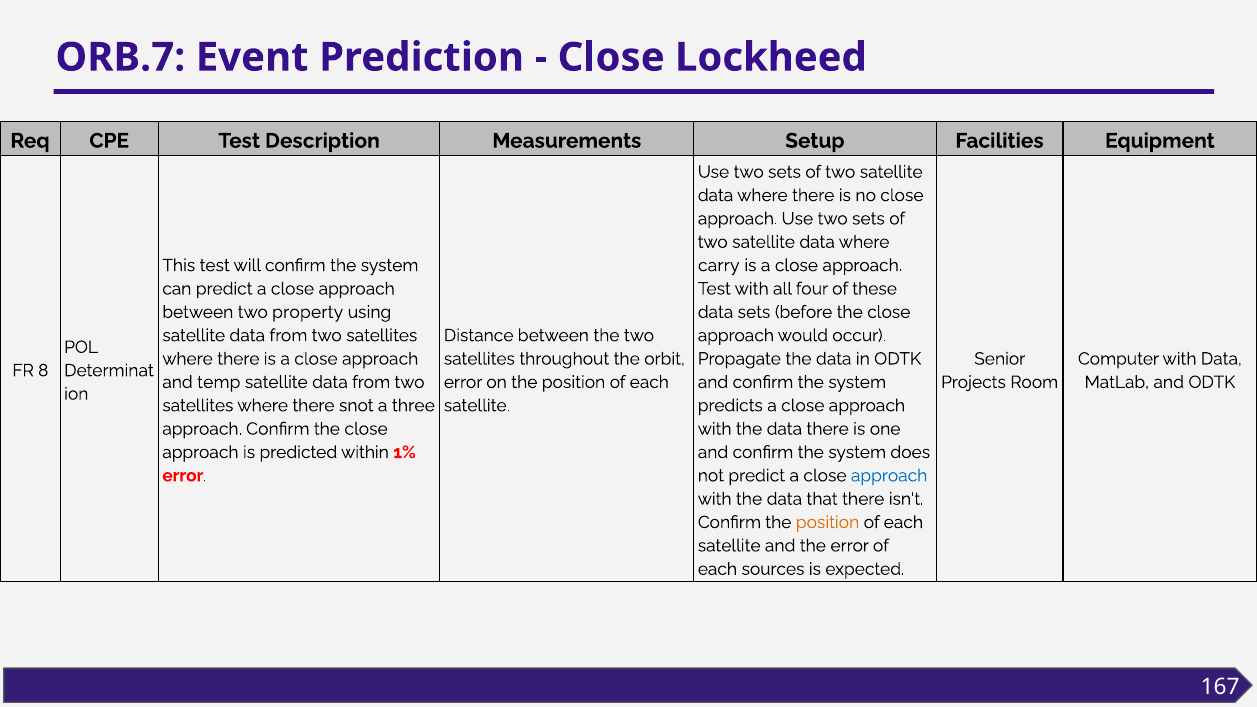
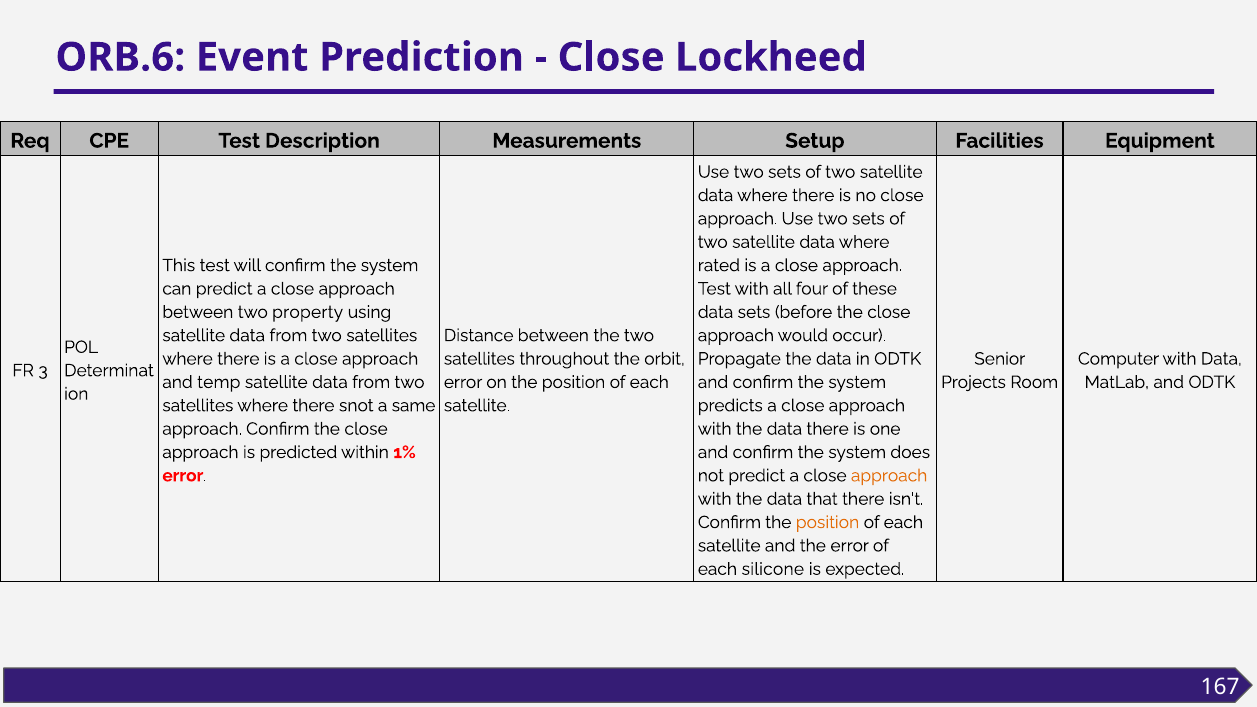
ORB.7: ORB.7 -> ORB.6 (120, 57)
carry: carry -> rated (719, 265)
8: 8 -> 3 (43, 371)
three: three -> same (414, 406)
approach colour: blue -> orange (889, 476)
sources: sources -> silicone (773, 569)
